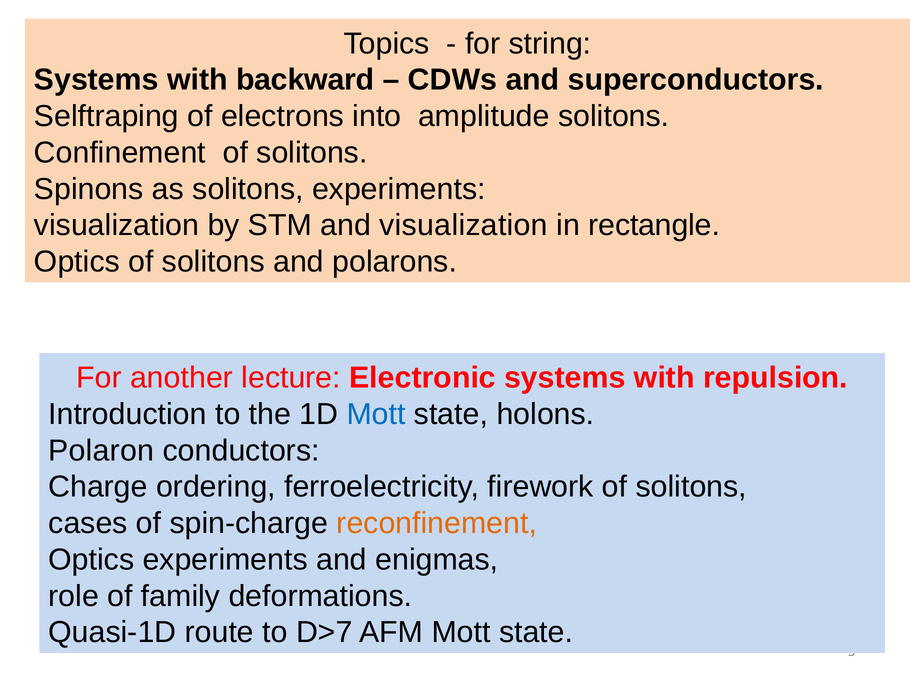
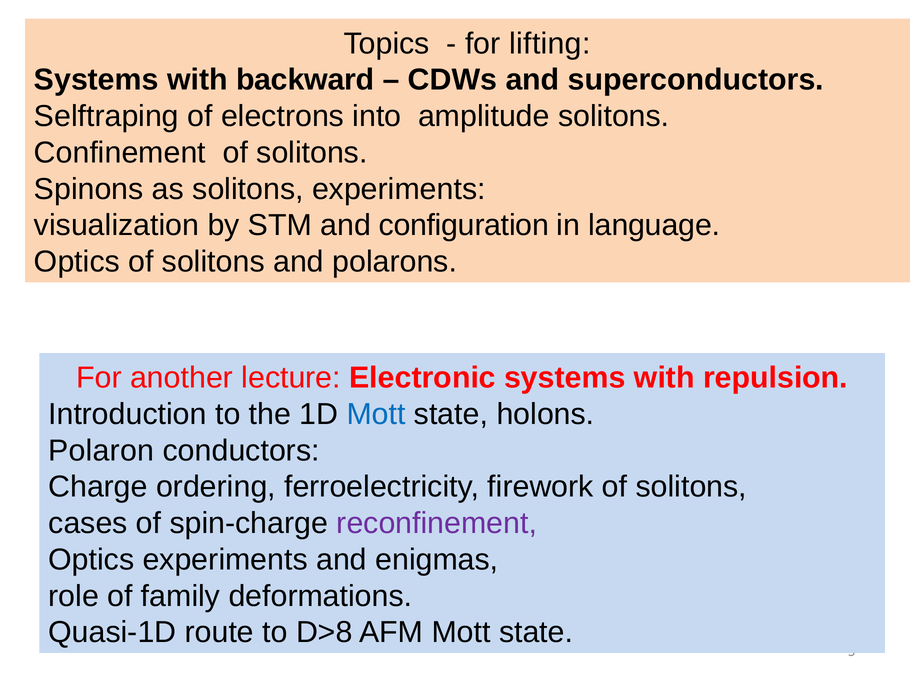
string: string -> lifting (550, 44)
and visualization: visualization -> configuration (464, 226)
rectangle: rectangle -> language (654, 226)
reconfinement colour: orange -> purple (437, 524)
D>7: D>7 -> D>8 (324, 633)
